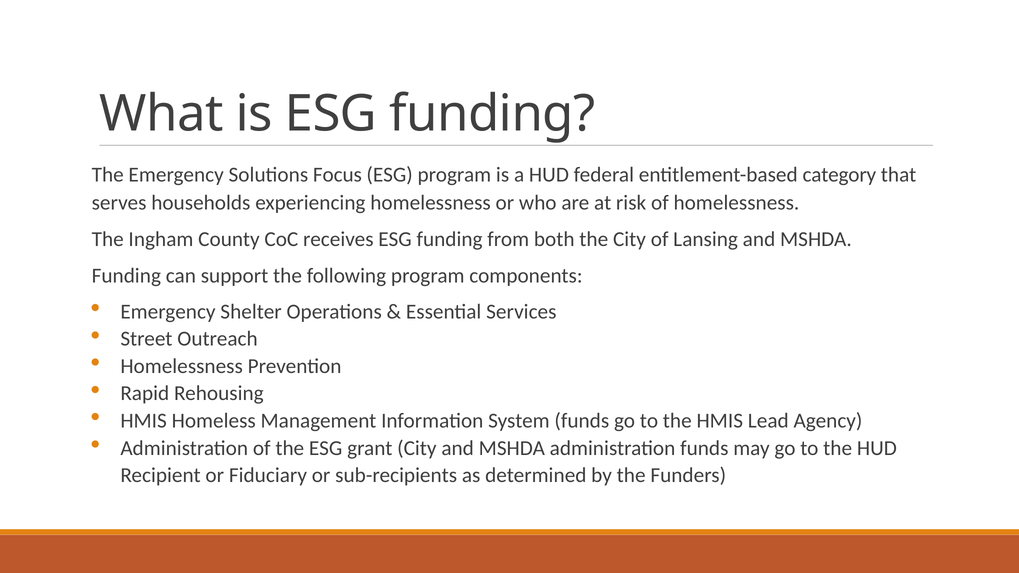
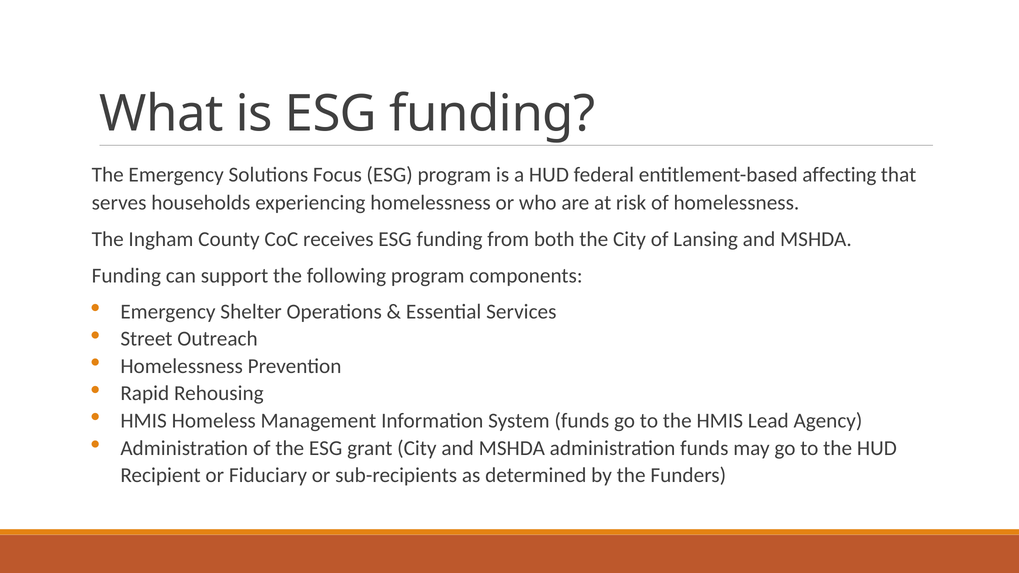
category: category -> affecting (839, 175)
